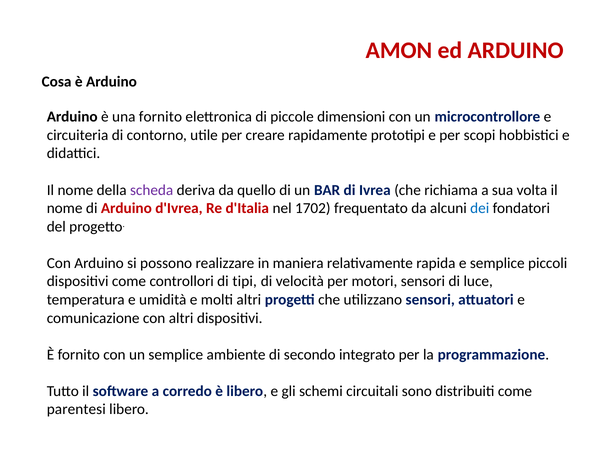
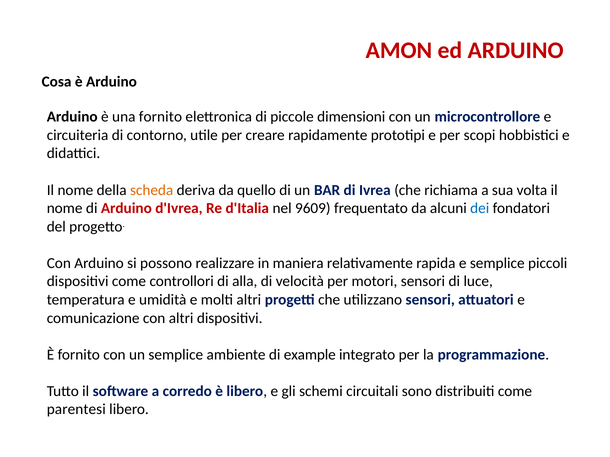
scheda colour: purple -> orange (152, 190)
1702: 1702 -> 9609 (313, 209)
tipi: tipi -> alla (245, 282)
secondo: secondo -> example (310, 355)
